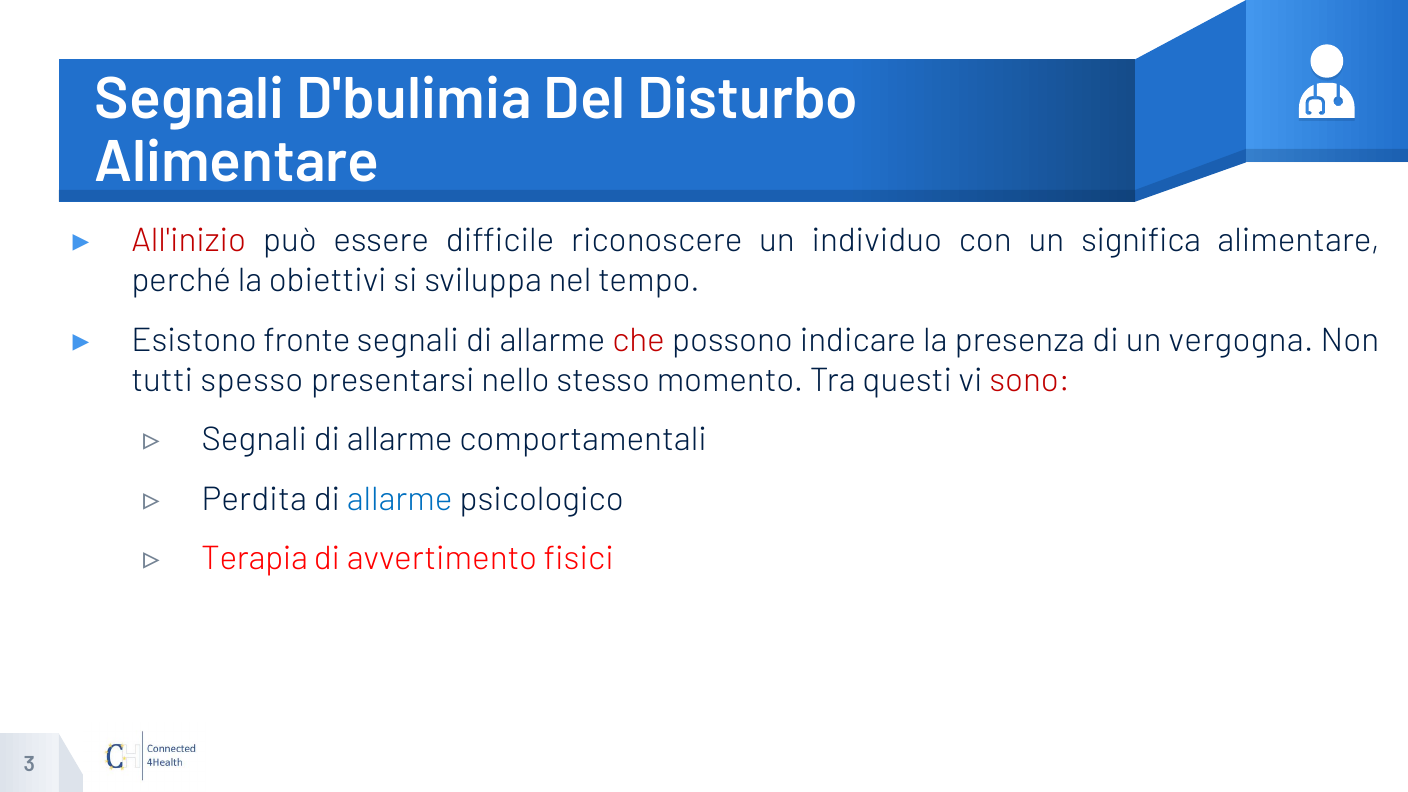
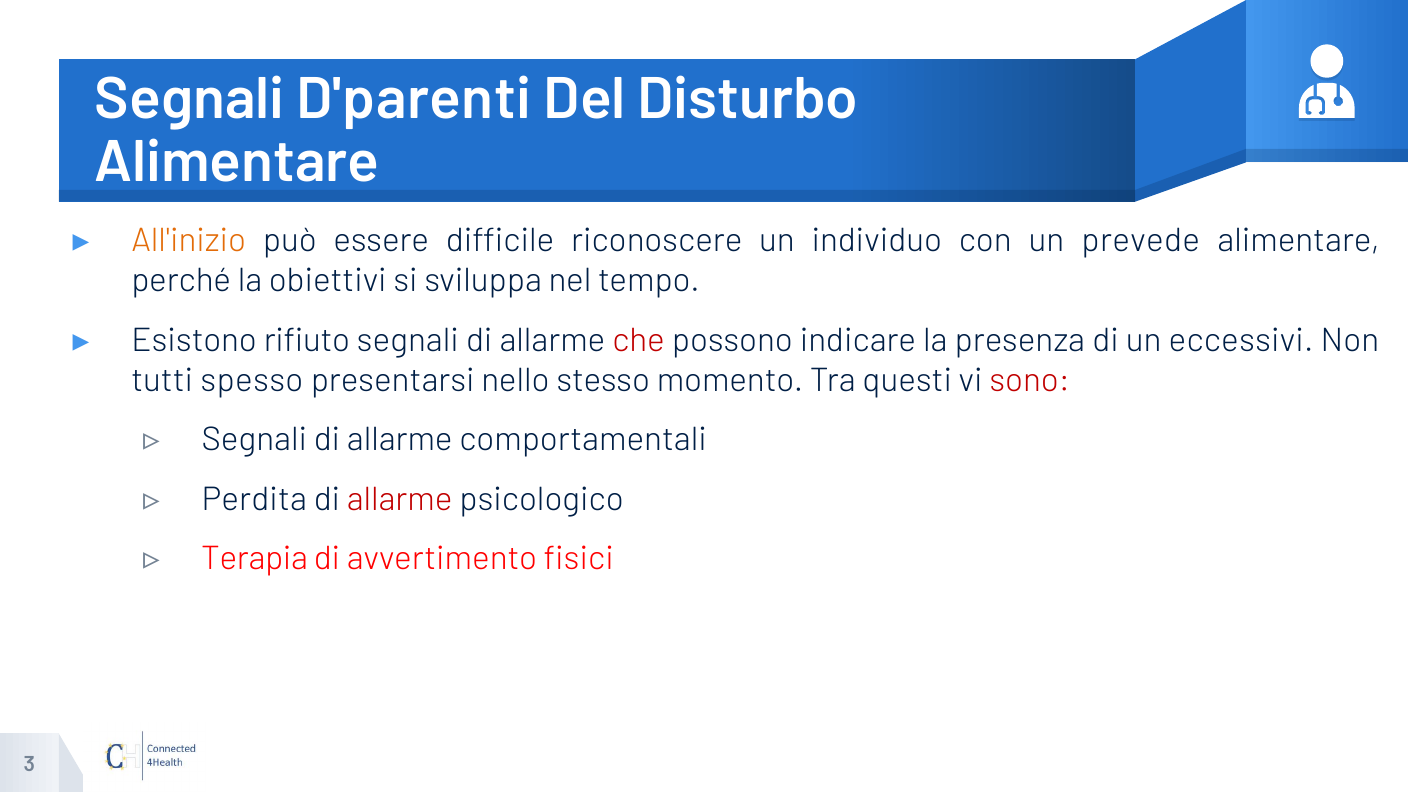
D'bulimia: D'bulimia -> D'parenti (414, 99)
All'inizio colour: red -> orange (189, 241)
significa: significa -> prevede (1141, 241)
fronte: fronte -> rifiuto (307, 340)
vergogna: vergogna -> eccessivi (1241, 340)
allarme colour: blue -> red (400, 499)
